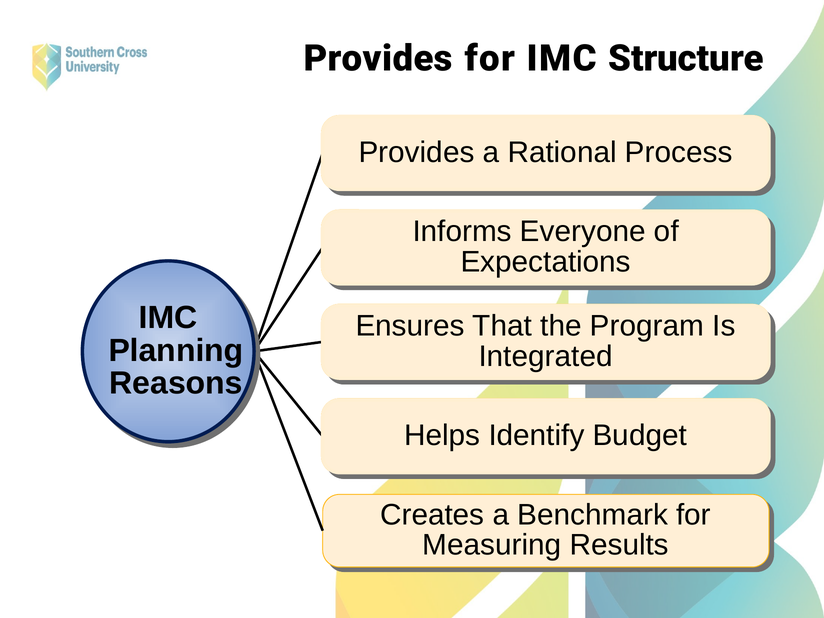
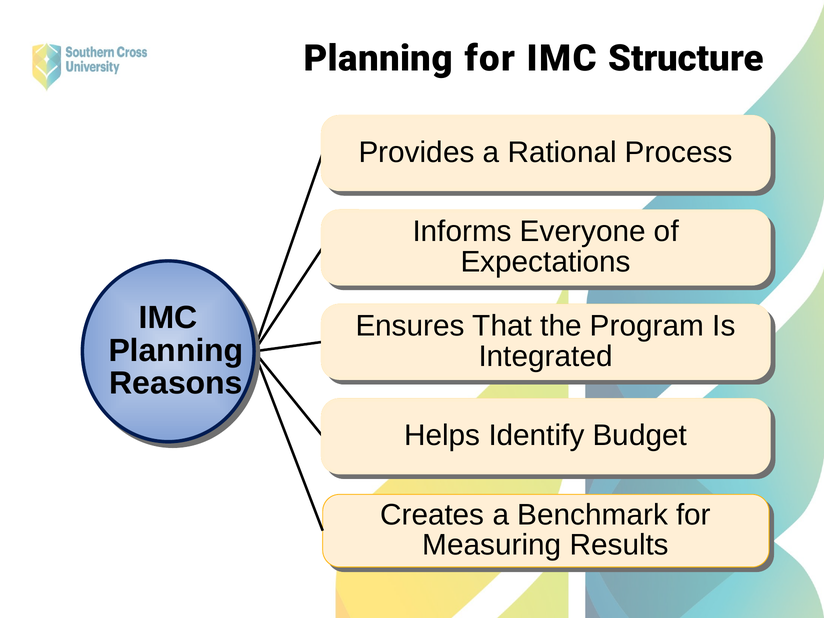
Provides: Provides -> Planning (378, 59)
